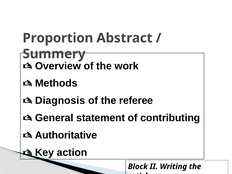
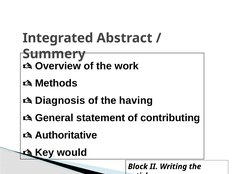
Proportion: Proportion -> Integrated (58, 38)
referee: referee -> having (136, 101)
action: action -> would (72, 153)
